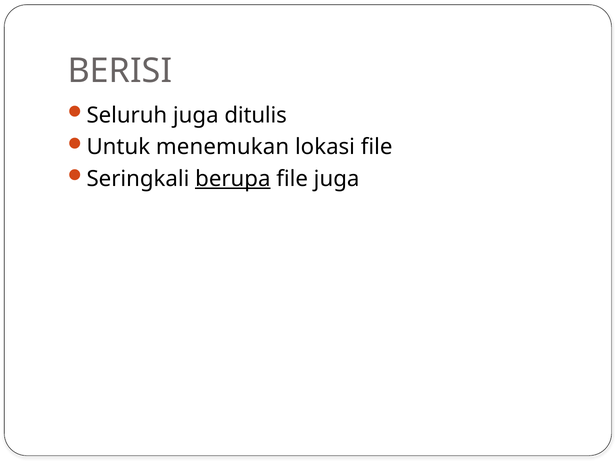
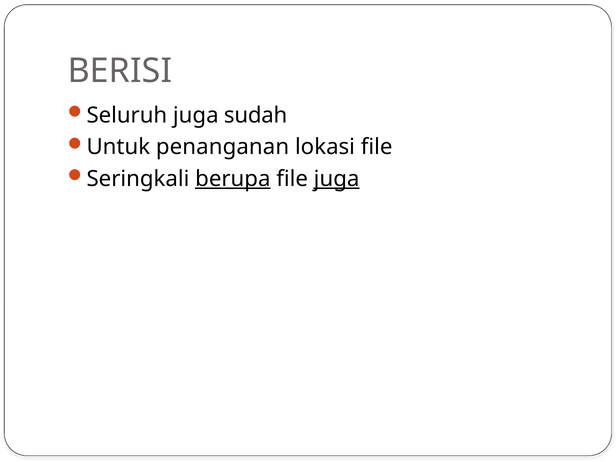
ditulis: ditulis -> sudah (256, 115)
menemukan: menemukan -> penanganan (223, 147)
juga underline: none -> present (337, 179)
